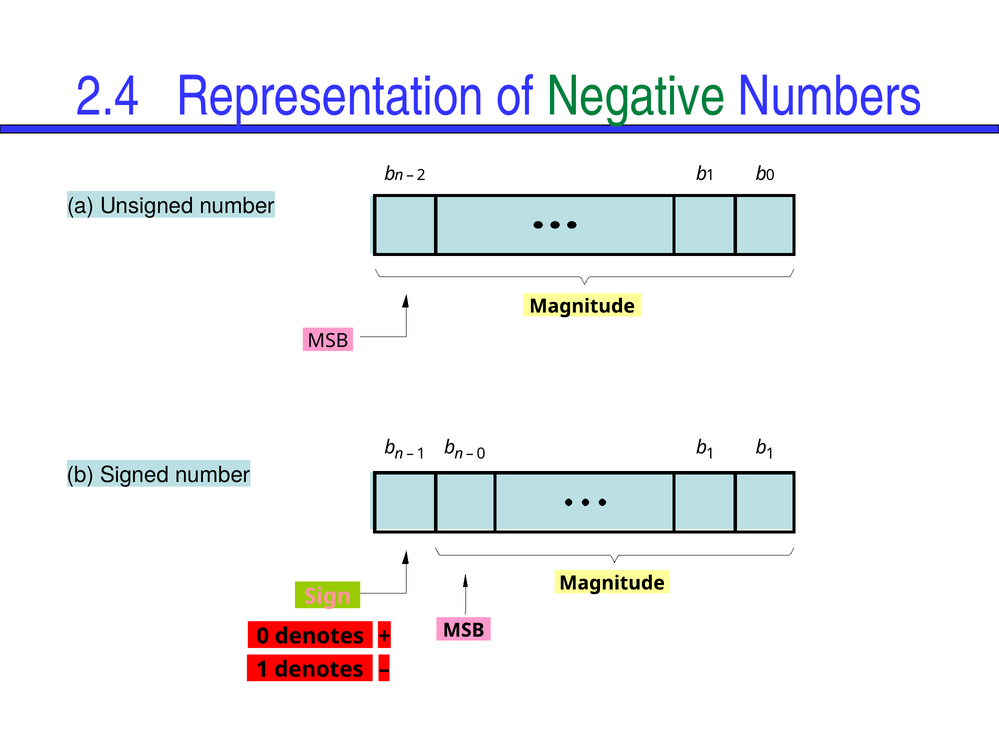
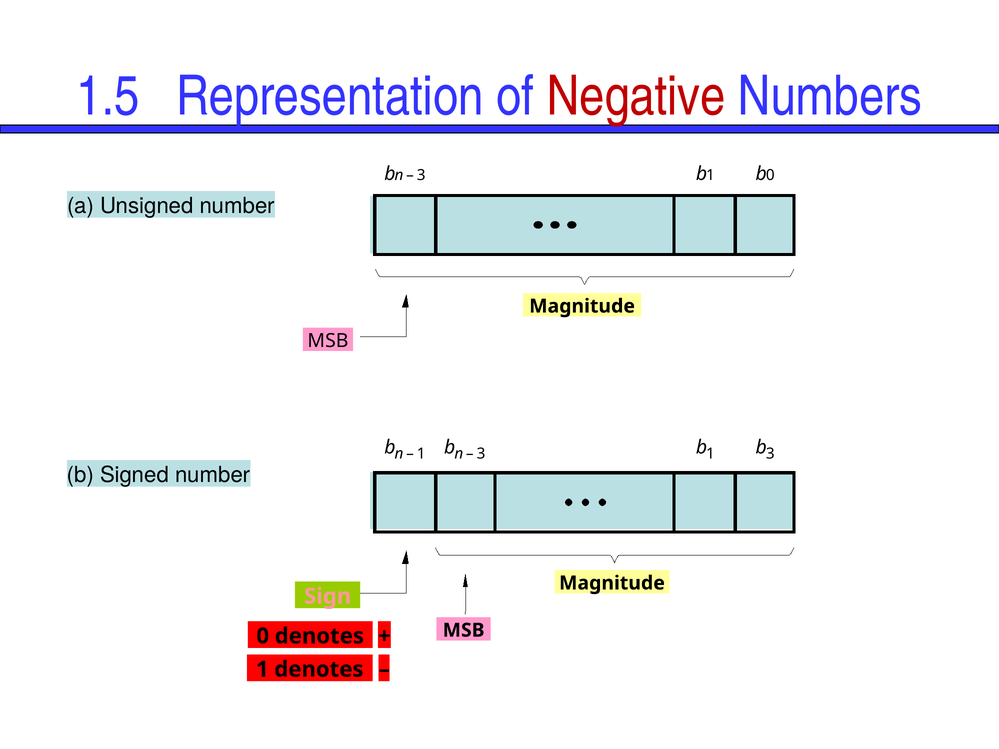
2.4: 2.4 -> 1.5 (108, 96)
Negative colour: green -> red (636, 96)
2: 2 -> 3 (421, 175)
n 0: 0 -> 3 (481, 454)
1 b 1: 1 -> 3 (770, 454)
